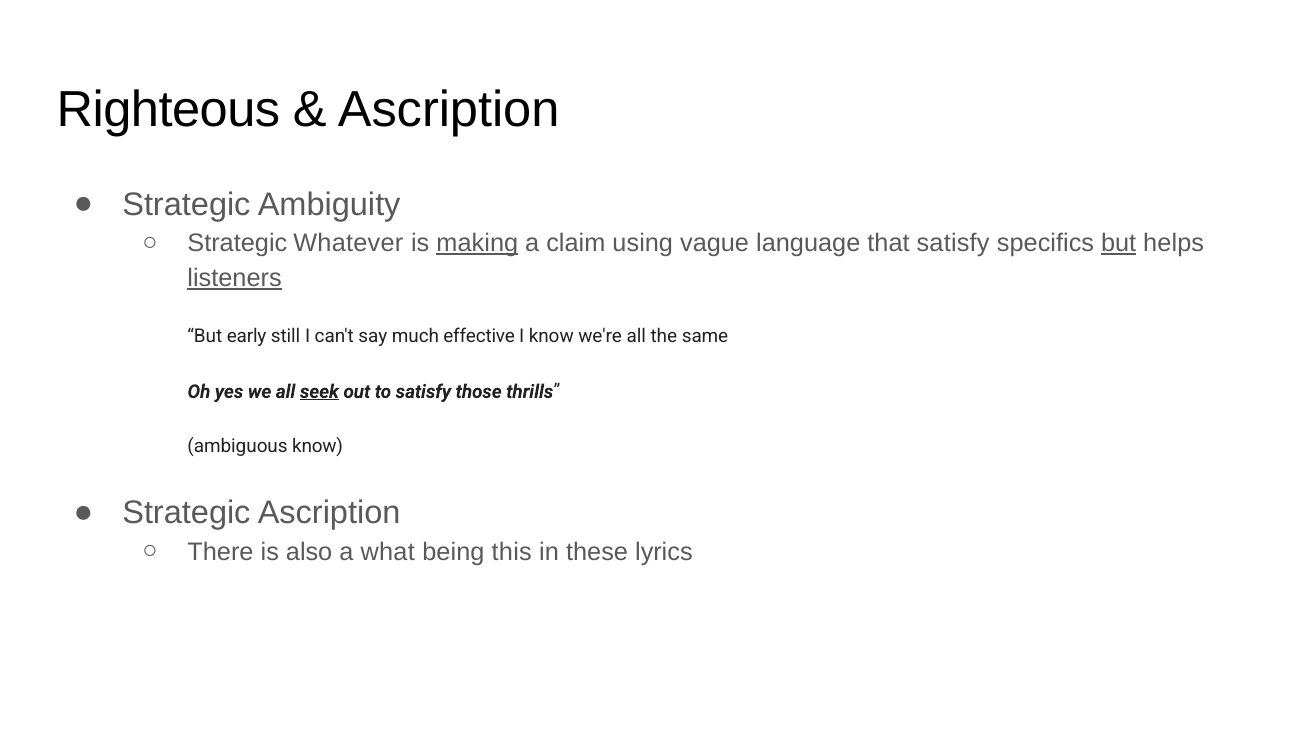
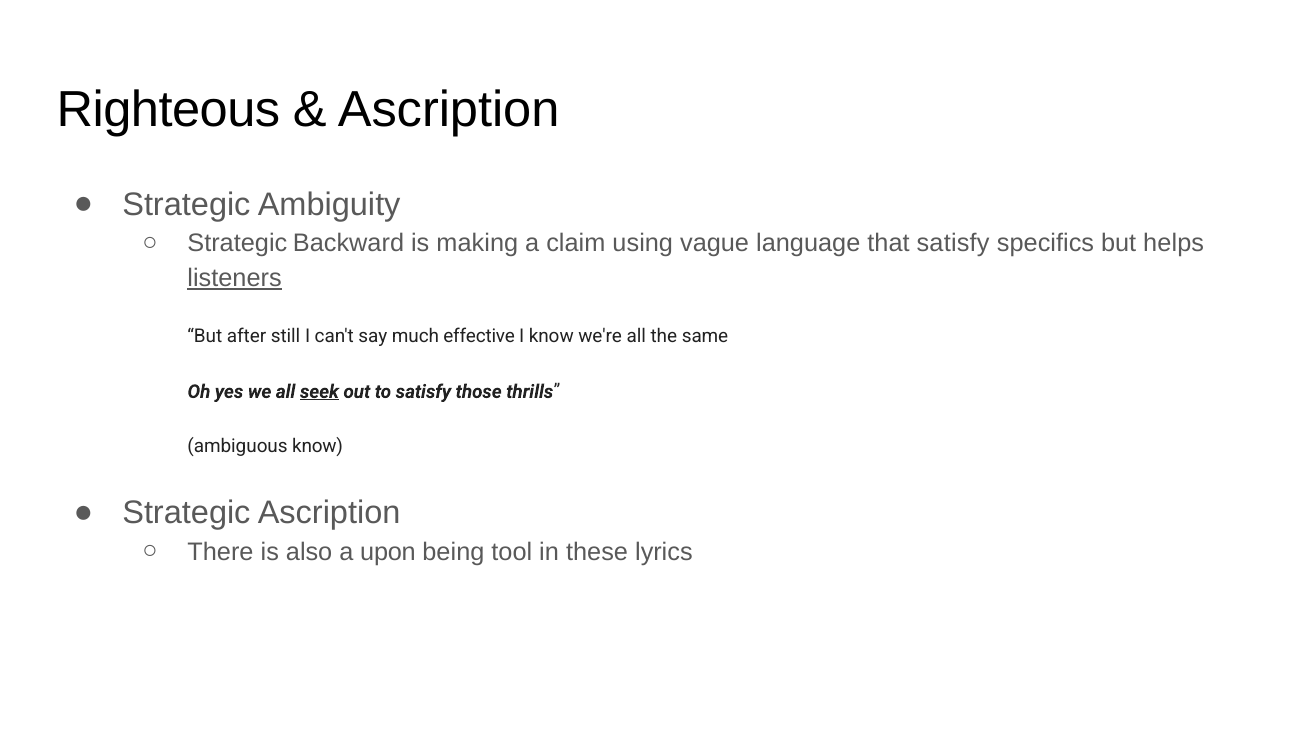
Whatever: Whatever -> Backward (348, 243)
making underline: present -> none (477, 243)
but underline: present -> none (1119, 243)
early: early -> after (247, 337)
what: what -> upon (388, 552)
this: this -> tool (512, 552)
